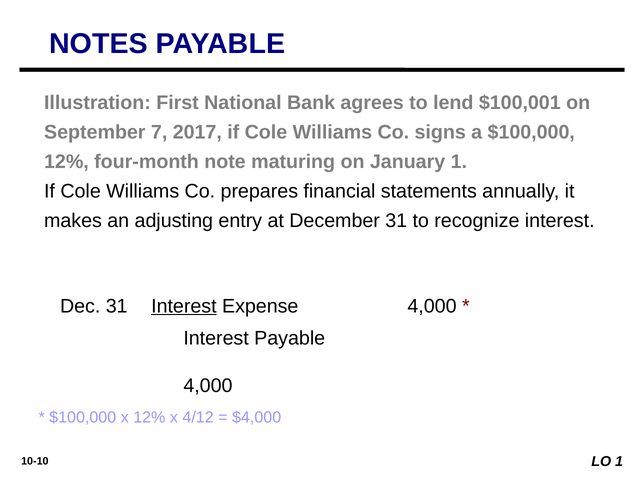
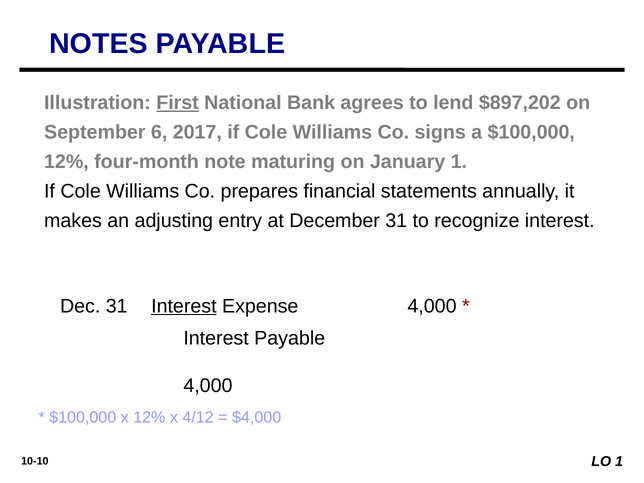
First underline: none -> present (178, 103)
$100,001: $100,001 -> $897,202 (520, 103)
7: 7 -> 6 (159, 132)
